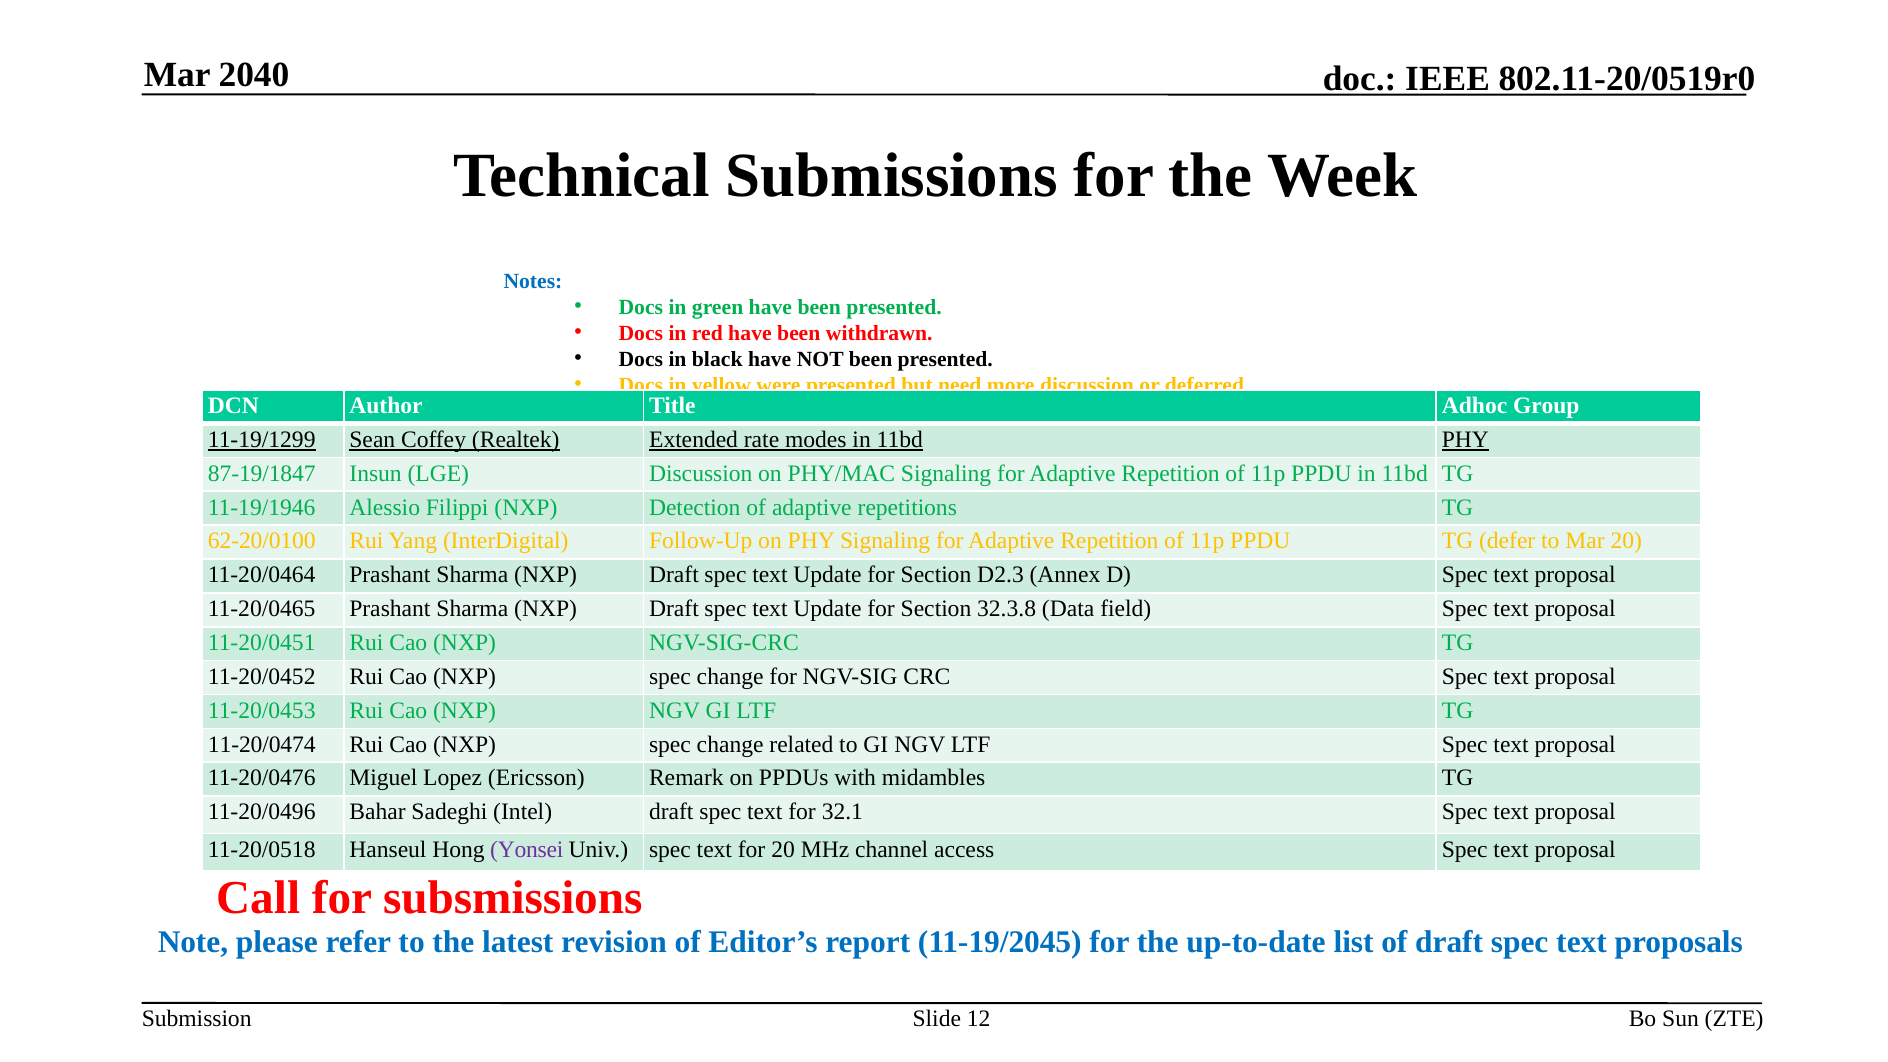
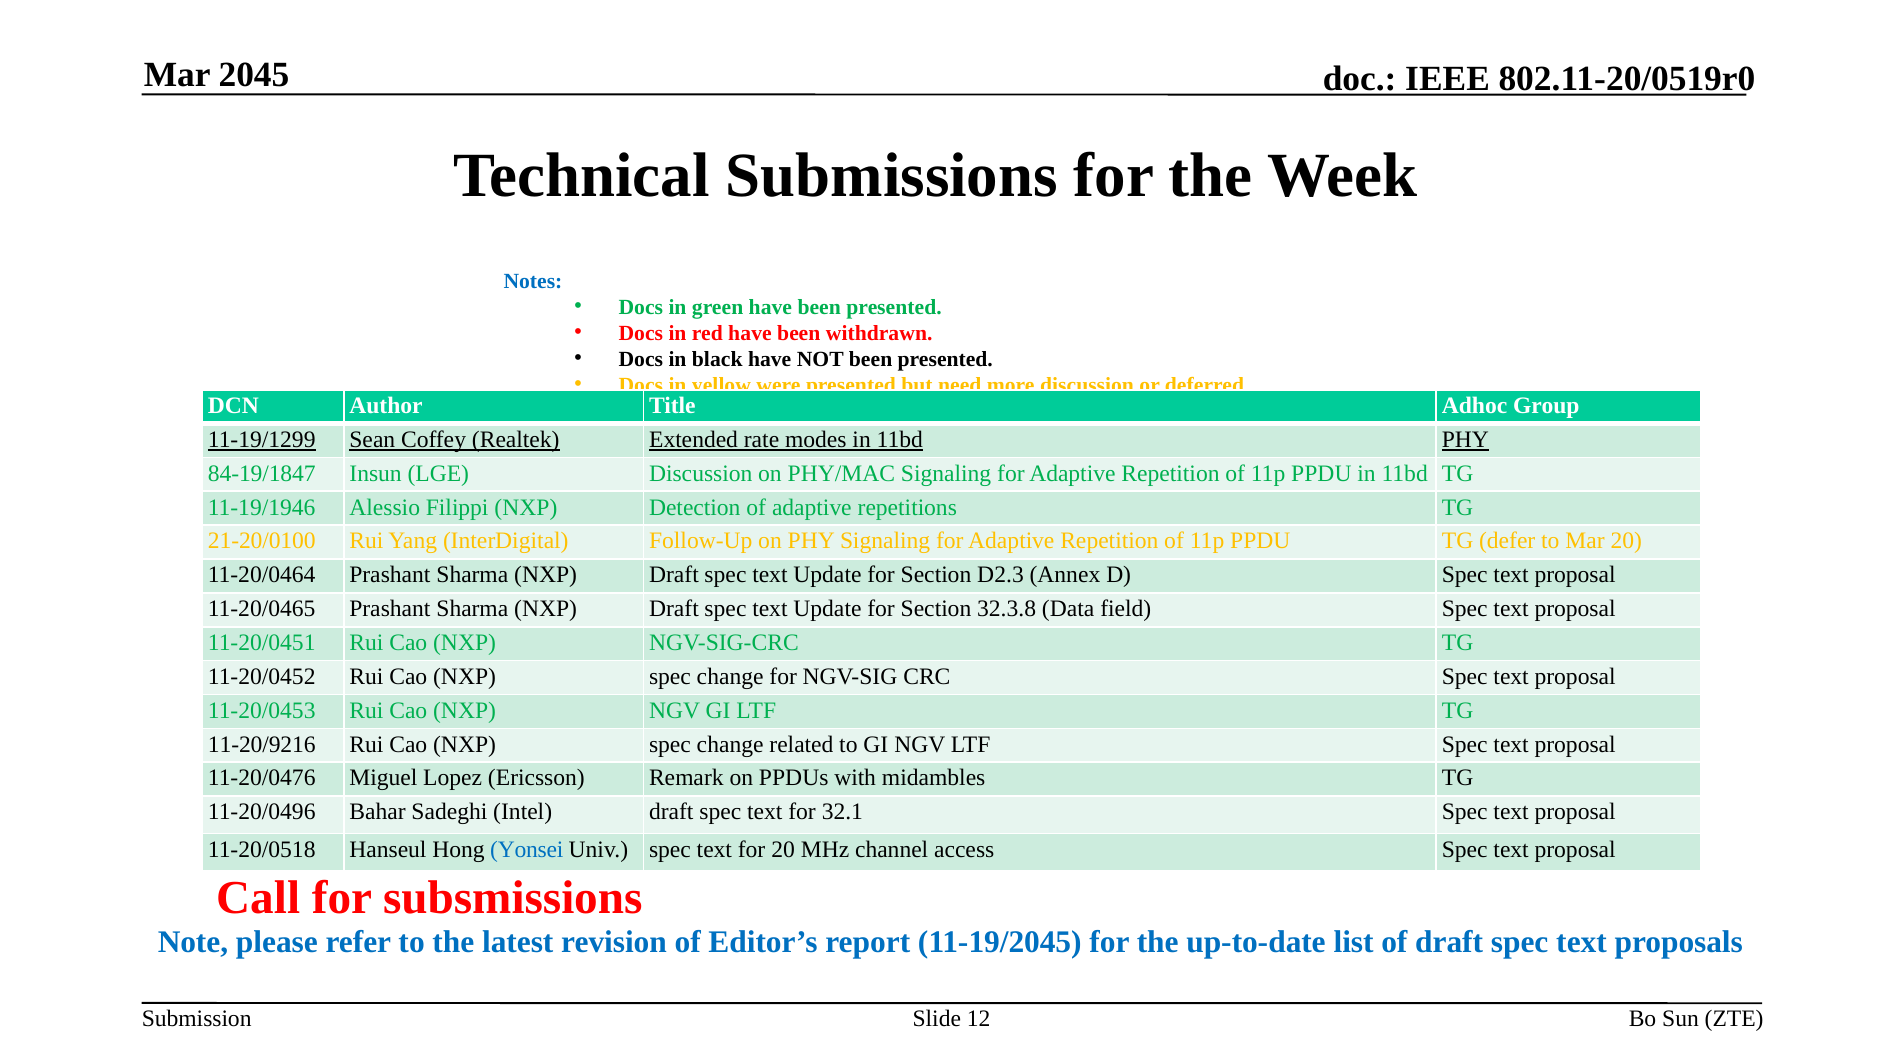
2040: 2040 -> 2045 (254, 75)
87-19/1847: 87-19/1847 -> 84-19/1847 (262, 473)
62-20/0100: 62-20/0100 -> 21-20/0100 (262, 541)
11-20/0474: 11-20/0474 -> 11-20/9216 (262, 744)
Yonsei colour: purple -> blue (527, 849)
